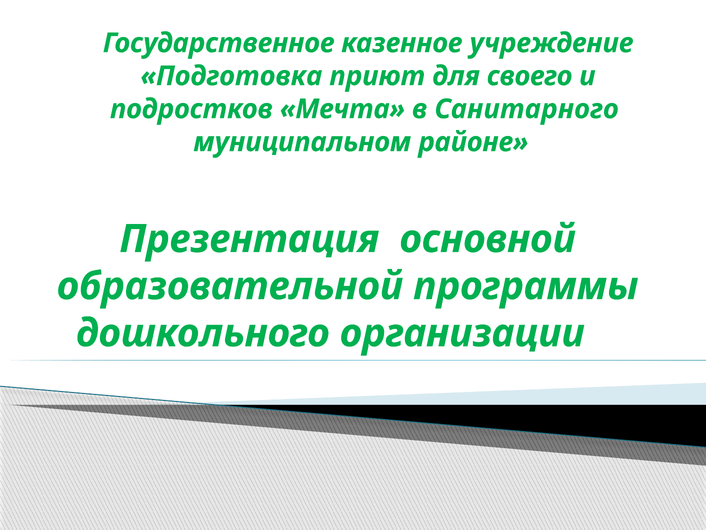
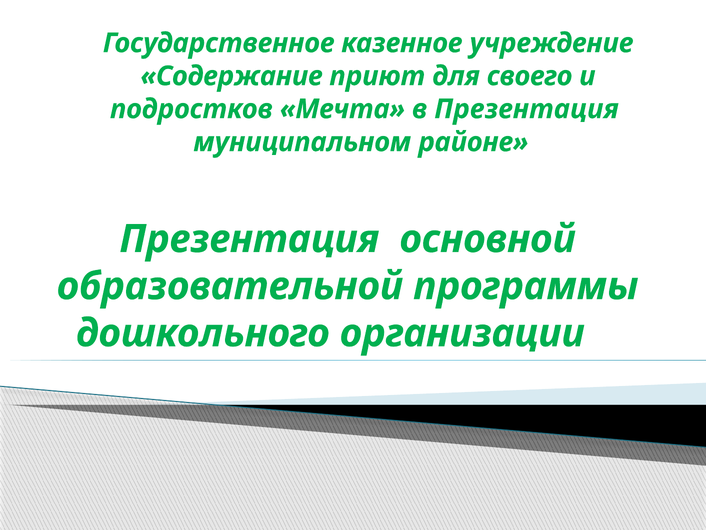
Подготовка: Подготовка -> Содержание (231, 76)
в Санитарного: Санитарного -> Презентация (527, 109)
